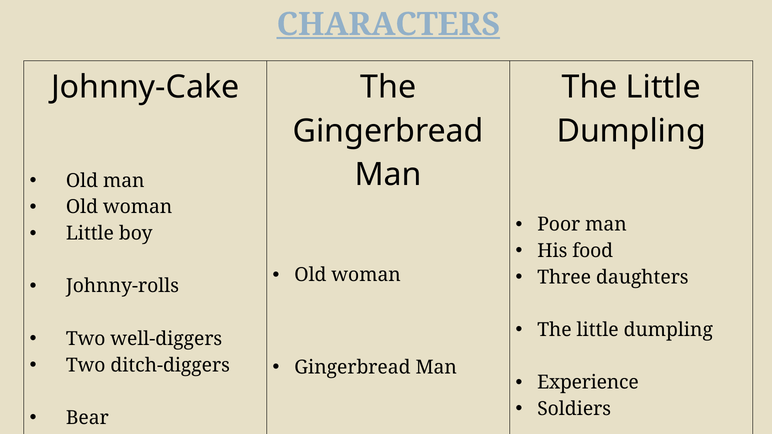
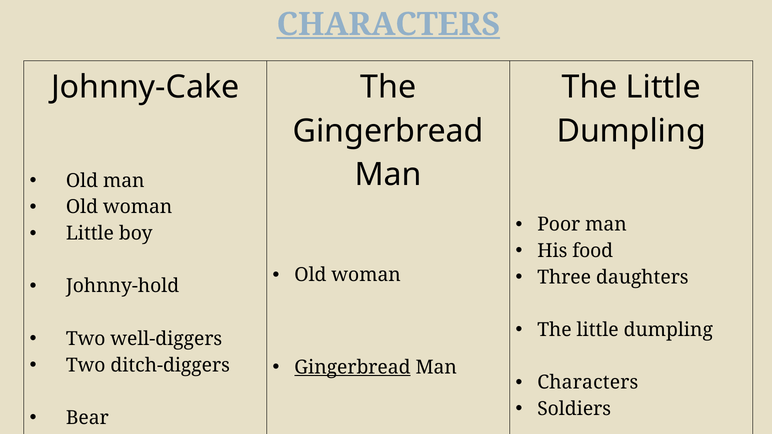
Johnny-rolls: Johnny-rolls -> Johnny-hold (122, 286)
Gingerbread underline: none -> present (352, 367)
Experience: Experience -> Characters (588, 383)
